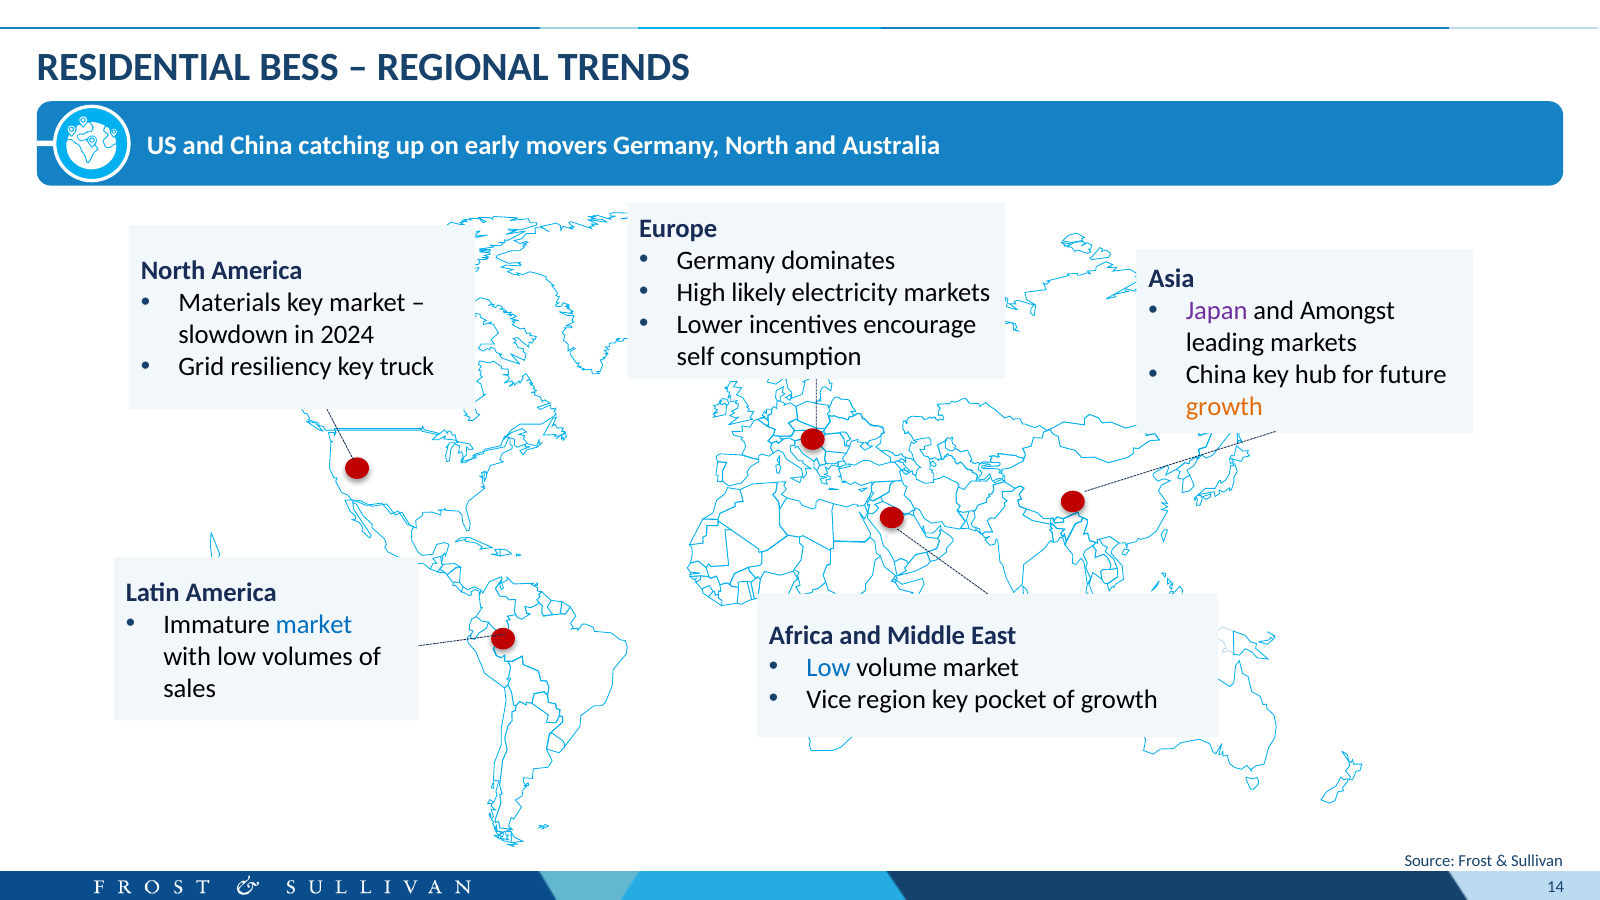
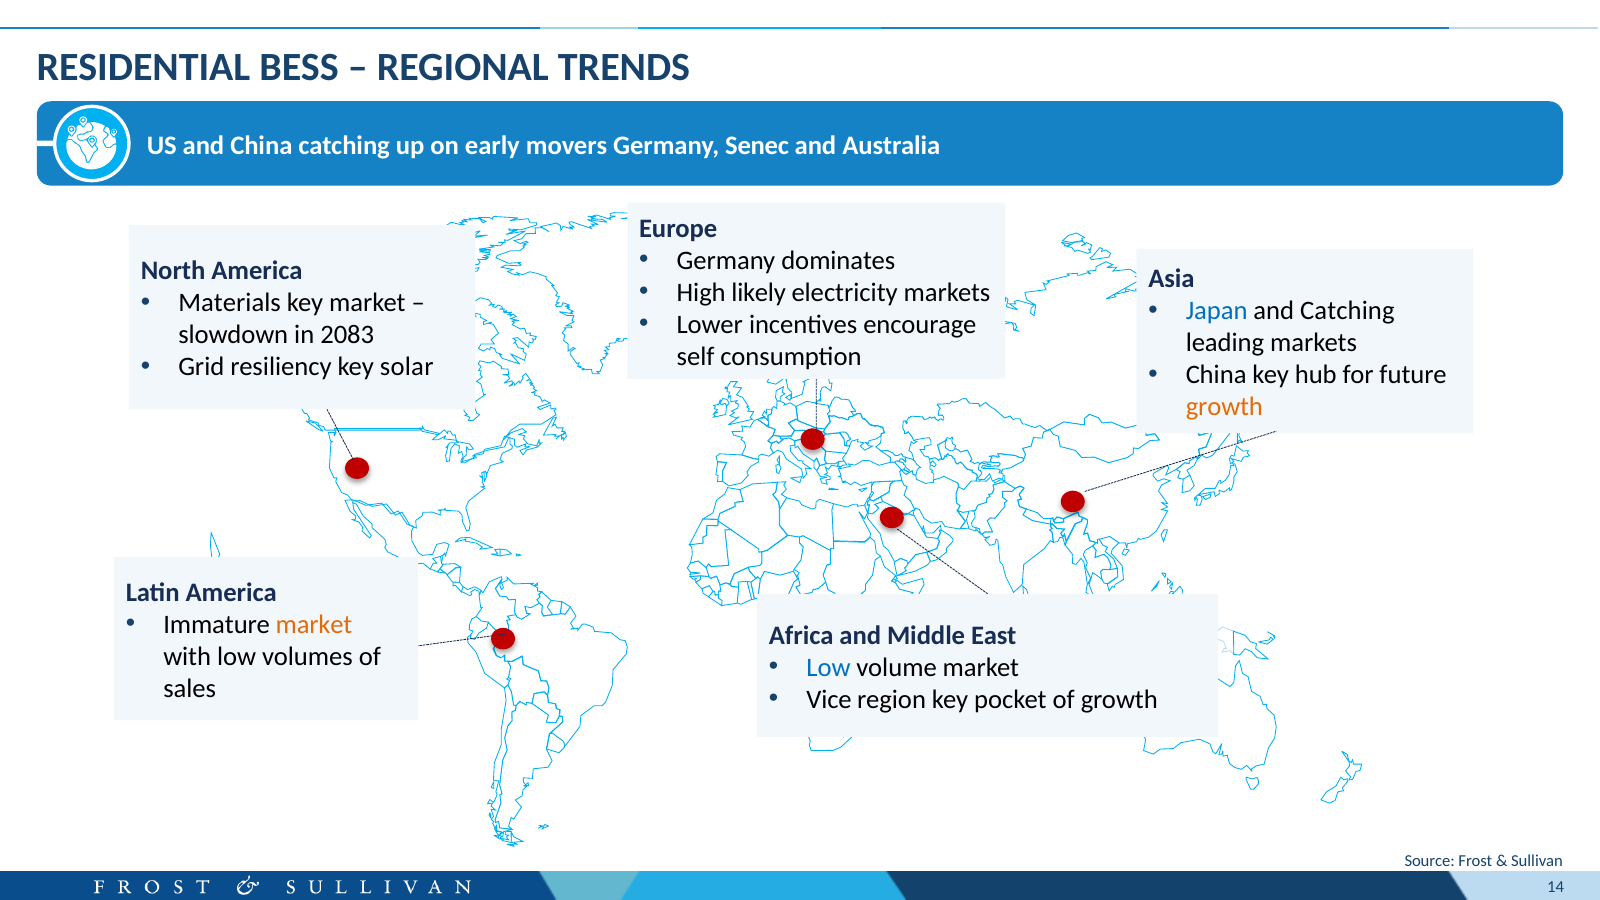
Germany North: North -> Senec (757, 145)
Japan colour: purple -> blue (1217, 311)
and Amongst: Amongst -> Catching (1347, 311)
2024: 2024 -> 2083 (347, 335)
truck: truck -> solar (407, 367)
market colour: blue -> orange (314, 624)
